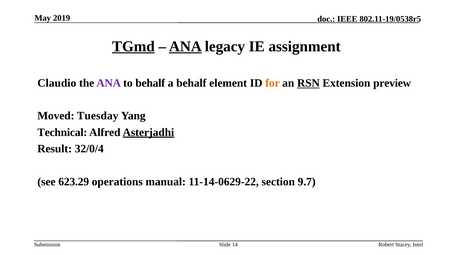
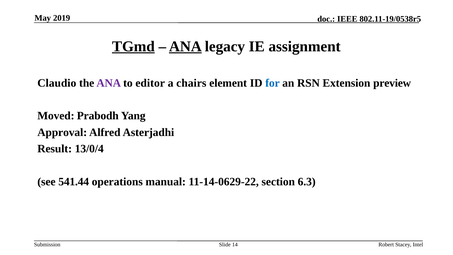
to behalf: behalf -> editor (150, 83)
a behalf: behalf -> chairs (191, 83)
for colour: orange -> blue (272, 83)
RSN underline: present -> none (308, 83)
Tuesday: Tuesday -> Prabodh (98, 116)
Technical: Technical -> Approval (62, 132)
Asterjadhi underline: present -> none (148, 132)
32/0/4: 32/0/4 -> 13/0/4 (89, 149)
623.29: 623.29 -> 541.44 (74, 181)
9.7: 9.7 -> 6.3 (307, 181)
